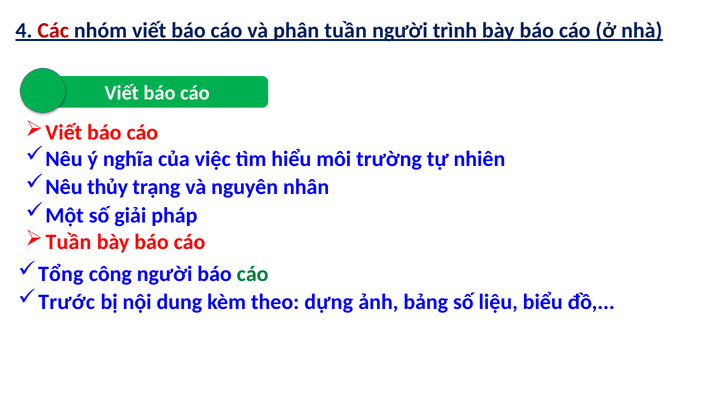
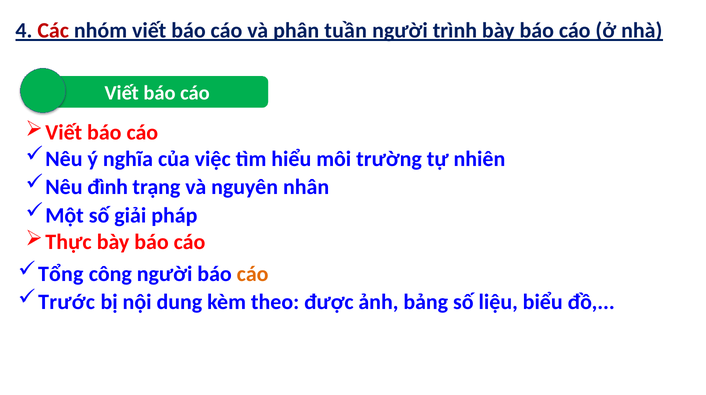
thủy: thủy -> đình (108, 187)
Tuần: Tuần -> Thực (69, 242)
cáo colour: green -> orange (253, 274)
dựng: dựng -> được (329, 302)
